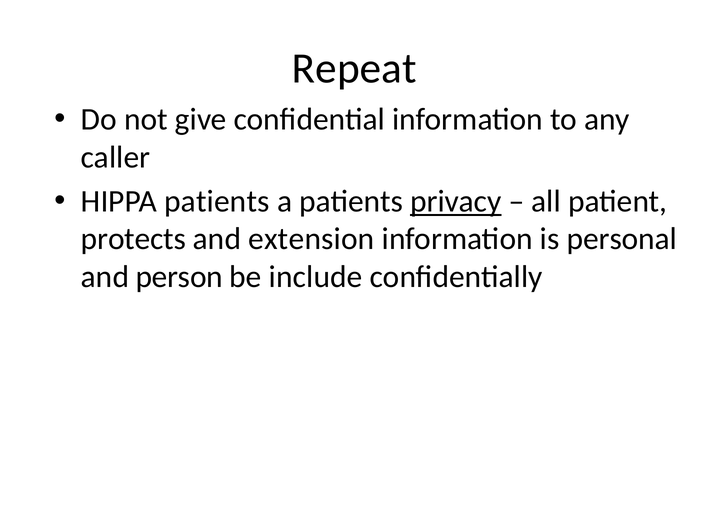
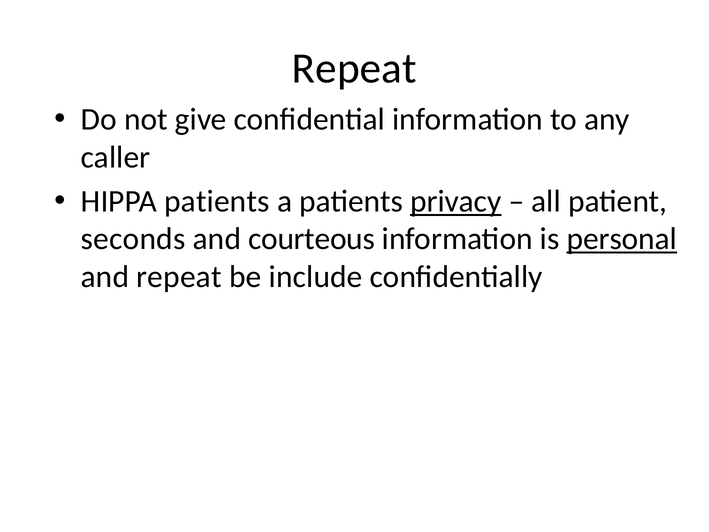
protects: protects -> seconds (133, 239)
extension: extension -> courteous (312, 239)
personal underline: none -> present (622, 239)
and person: person -> repeat (179, 277)
